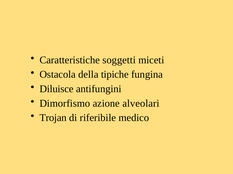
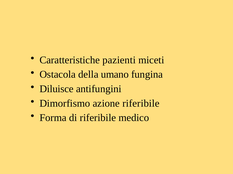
soggetti: soggetti -> pazienti (119, 60)
tipiche: tipiche -> umano (115, 75)
azione alveolari: alveolari -> riferibile (141, 104)
Trojan: Trojan -> Forma (53, 118)
